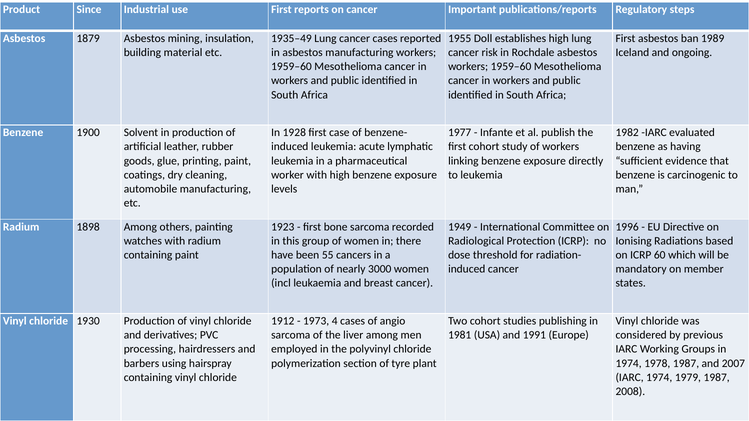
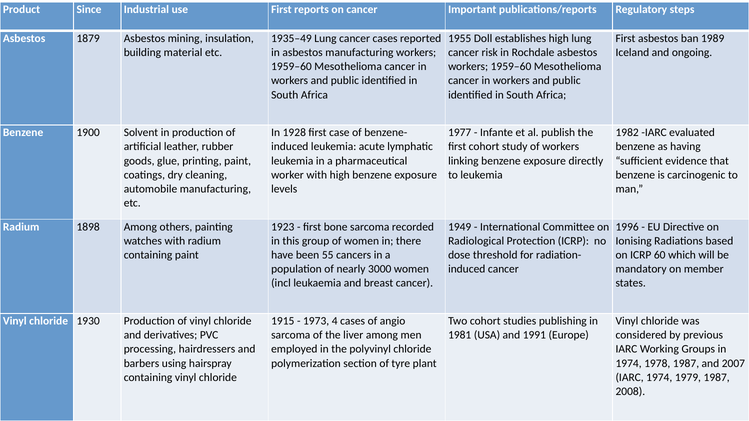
1912: 1912 -> 1915 (283, 321)
